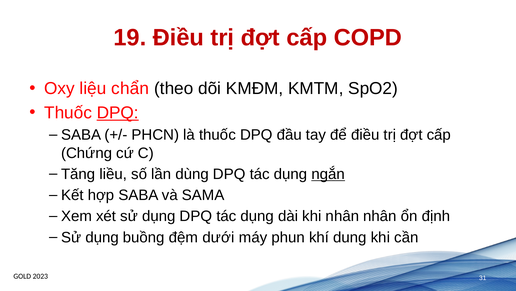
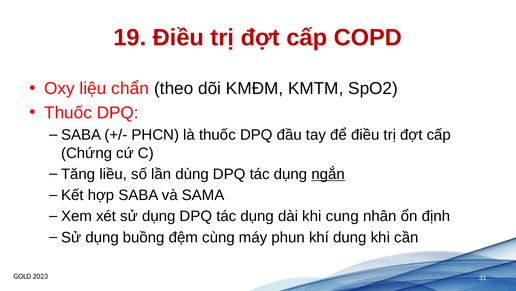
DPQ underline: present -> none (118, 112)
khi nhân: nhân -> cung (342, 216)
dưới: dưới -> cùng (219, 237)
